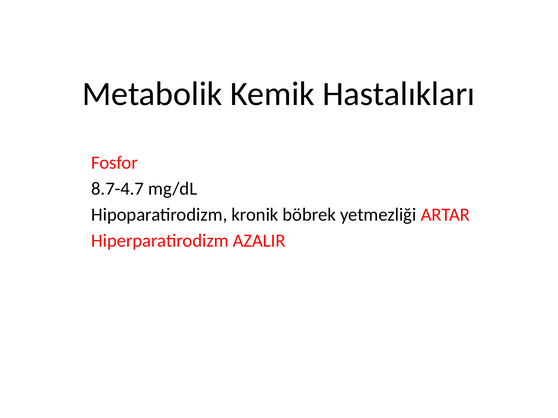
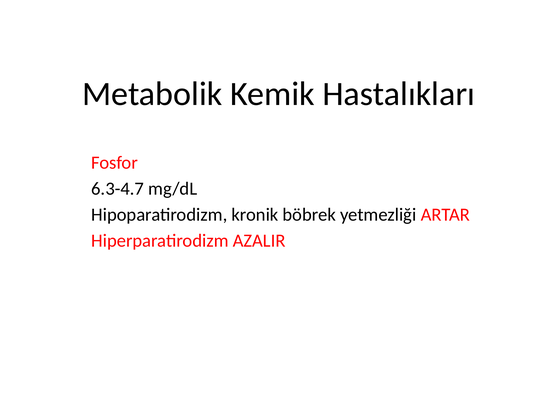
8.7-4.7: 8.7-4.7 -> 6.3-4.7 (118, 189)
